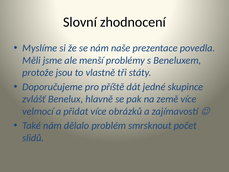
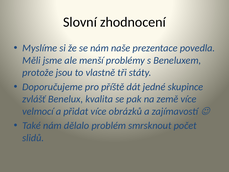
hlavně: hlavně -> kvalita (99, 99)
